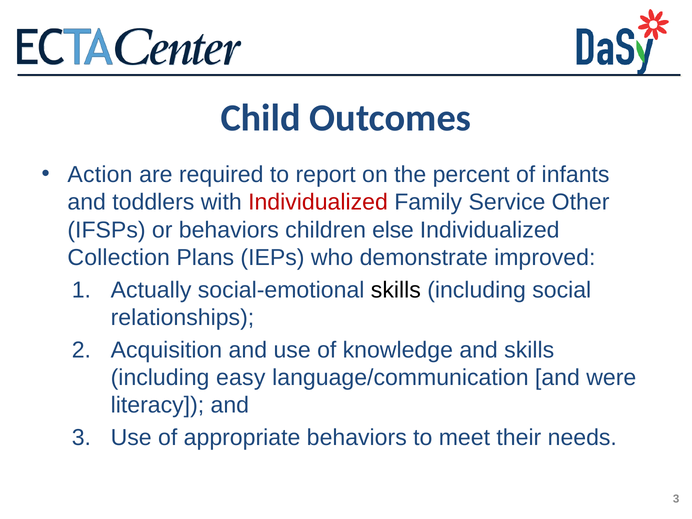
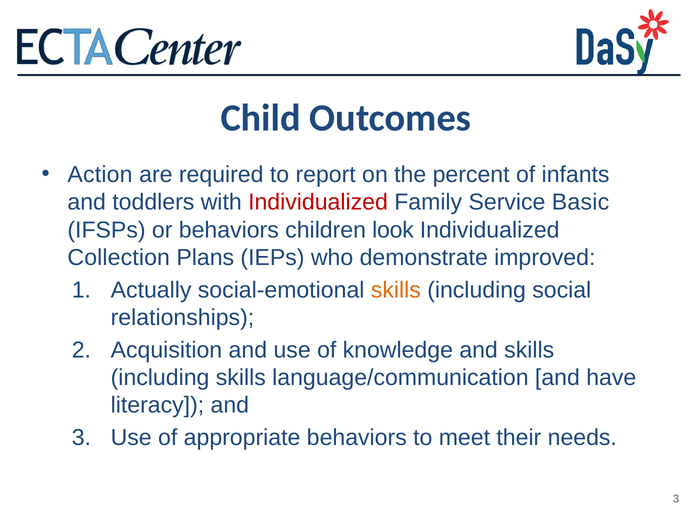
Other: Other -> Basic (581, 202)
else: else -> look (393, 230)
skills colour: black -> orange (396, 290)
including easy: easy -> skills (241, 378)
were: were -> have (611, 378)
